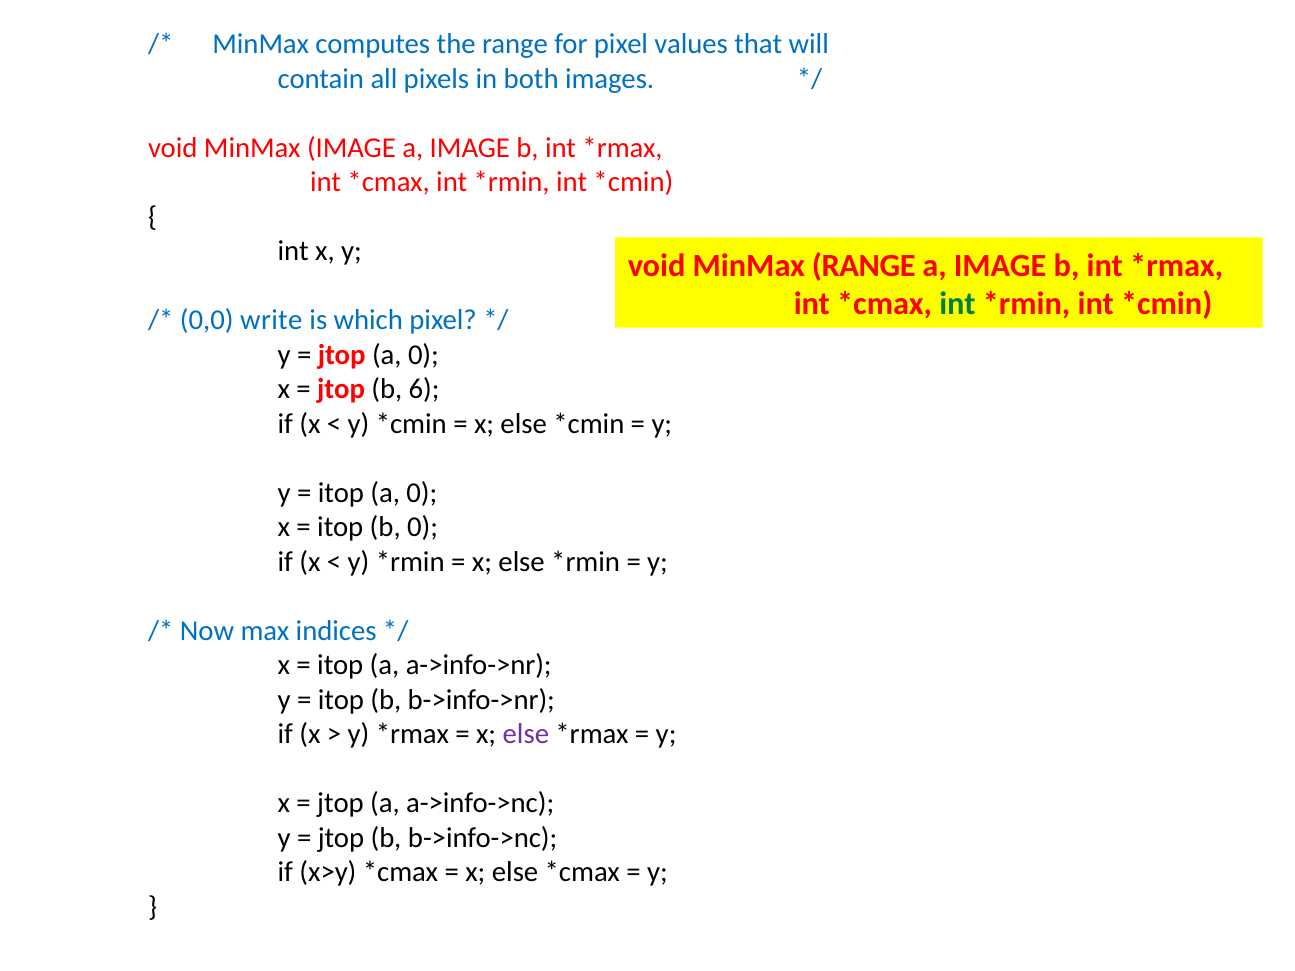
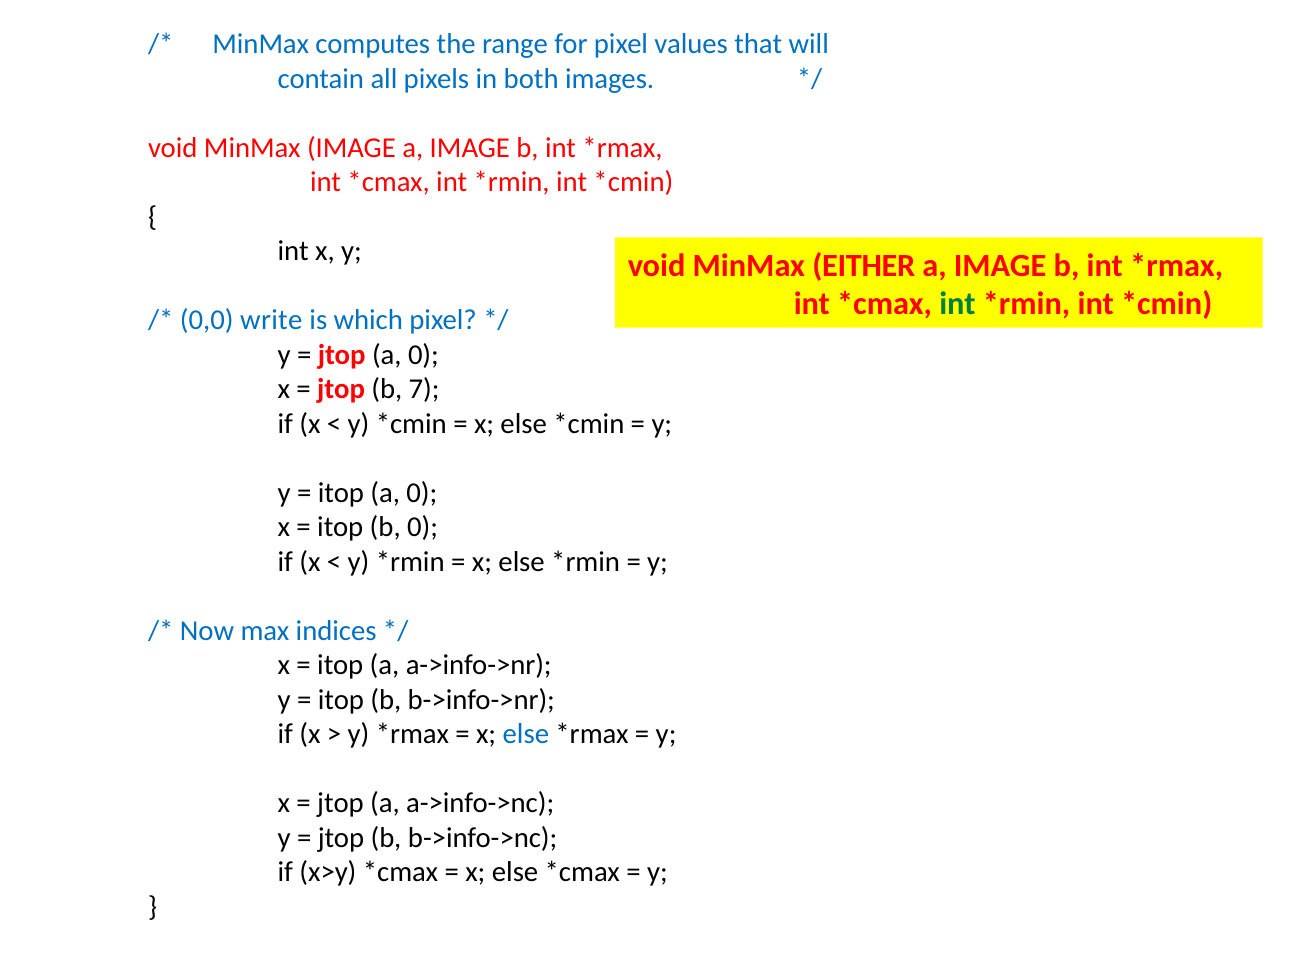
MinMax RANGE: RANGE -> EITHER (864, 265)
6: 6 -> 7 (424, 389)
else colour: purple -> blue (526, 734)
